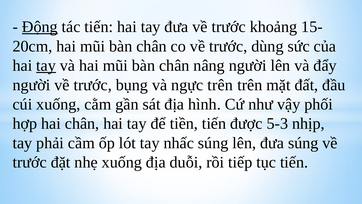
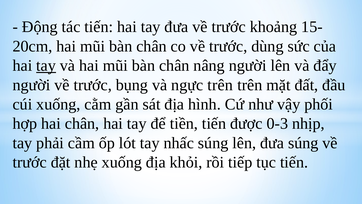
Động underline: present -> none (40, 27)
5-3: 5-3 -> 0-3 (277, 123)
duỗi: duỗi -> khỏi (186, 162)
